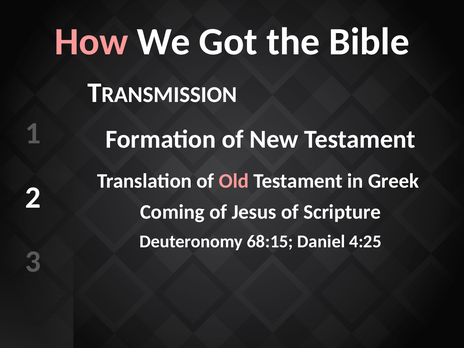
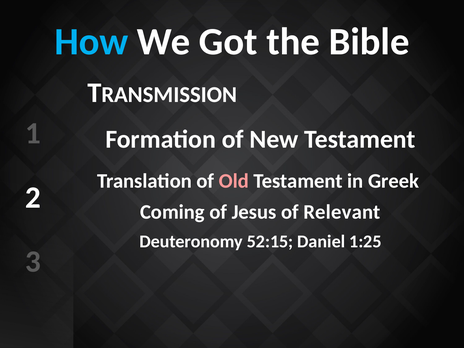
How colour: pink -> light blue (91, 42)
Scripture: Scripture -> Relevant (342, 212)
68:15: 68:15 -> 52:15 (270, 242)
4:25: 4:25 -> 1:25 (365, 242)
